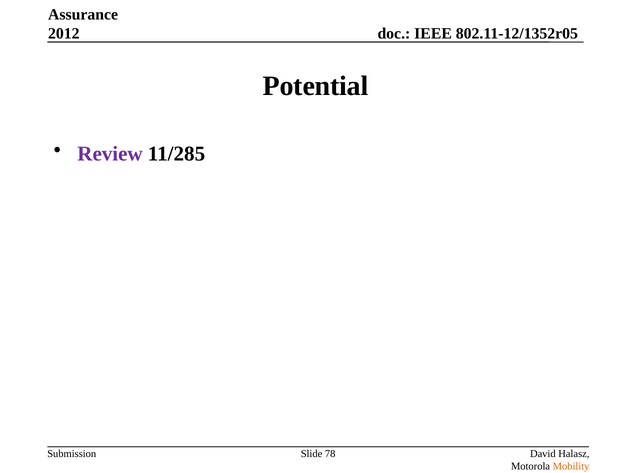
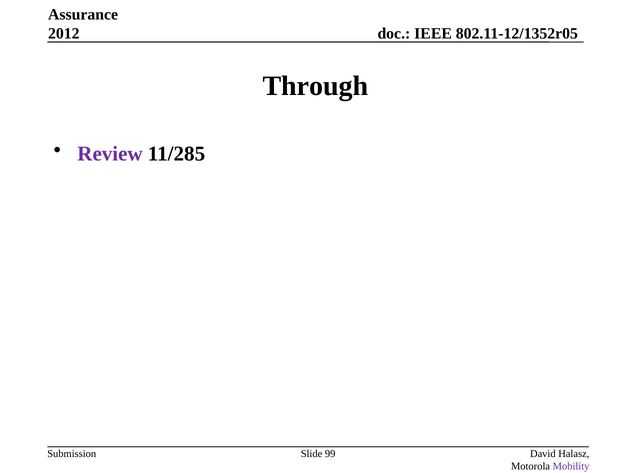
Potential: Potential -> Through (315, 86)
78: 78 -> 99 (330, 454)
Mobility colour: orange -> purple (571, 467)
